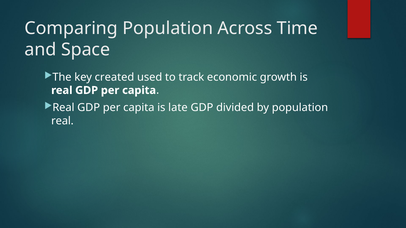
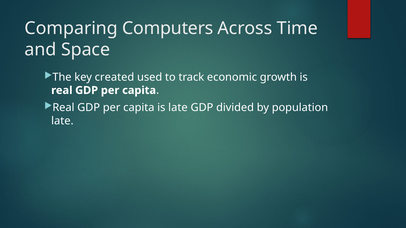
Comparing Population: Population -> Computers (168, 29)
real: real -> late (62, 121)
